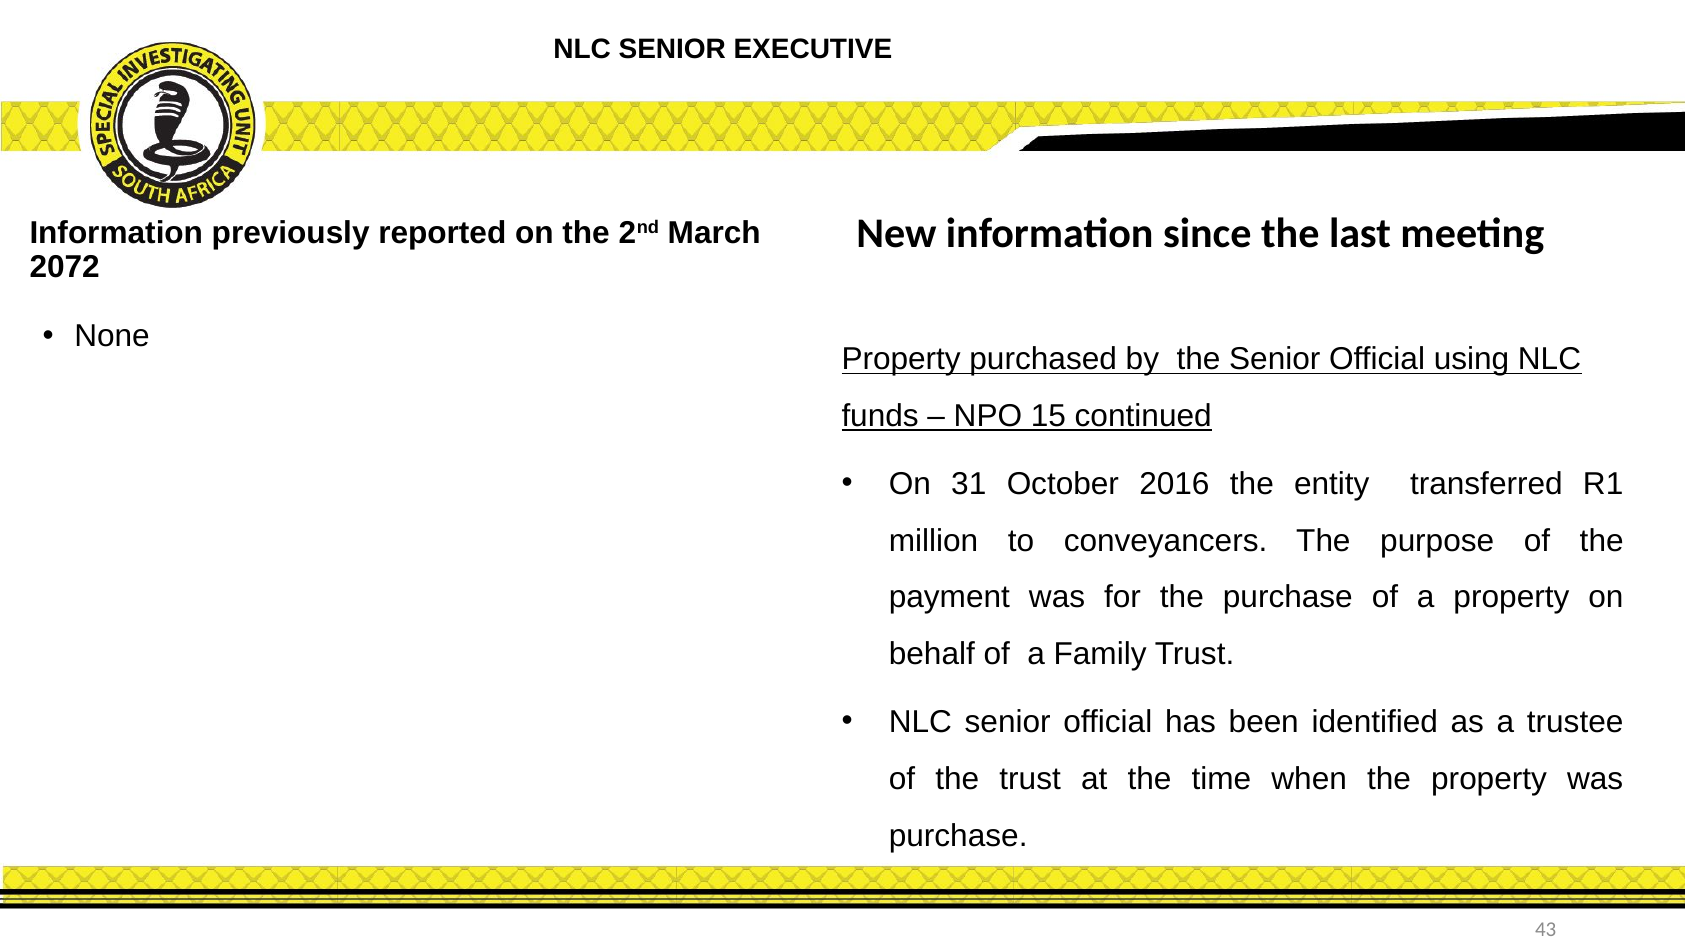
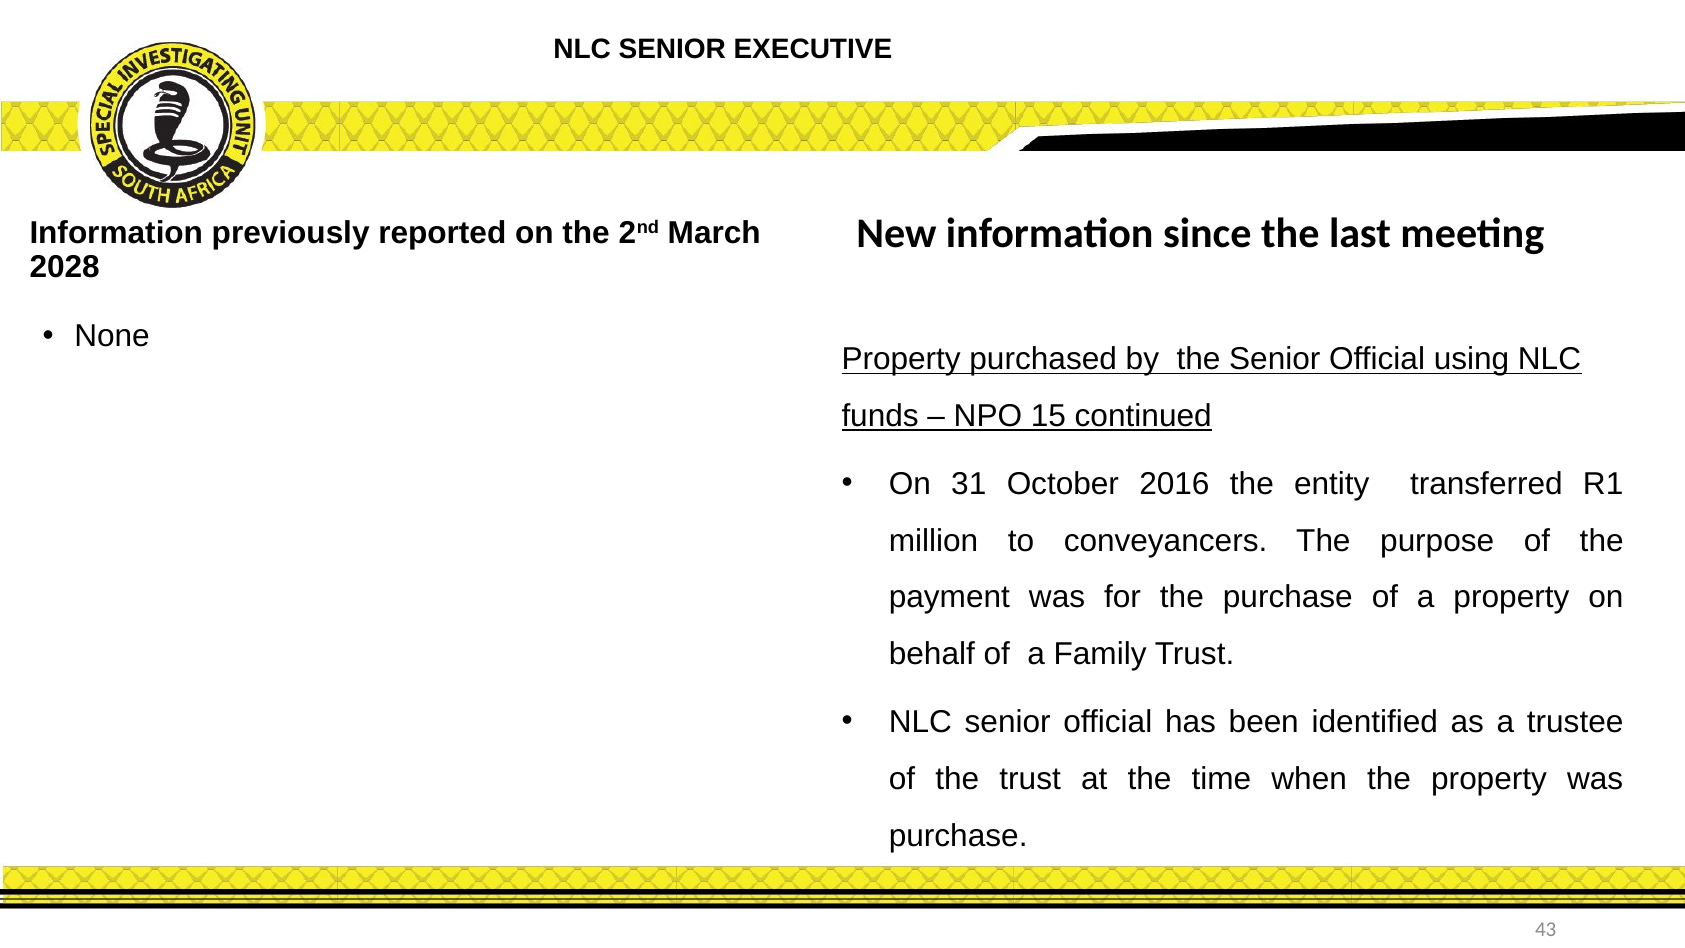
2072: 2072 -> 2028 (65, 267)
